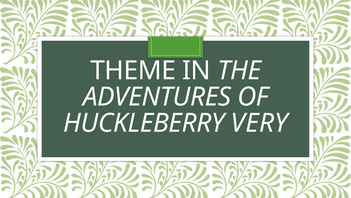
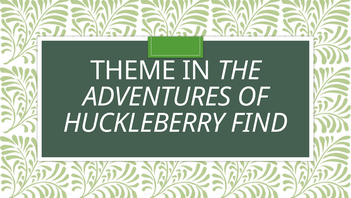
VERY: VERY -> FIND (259, 123)
